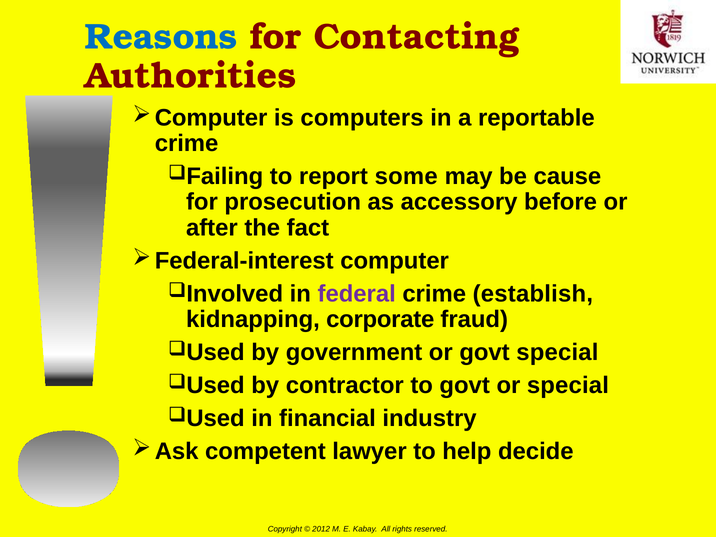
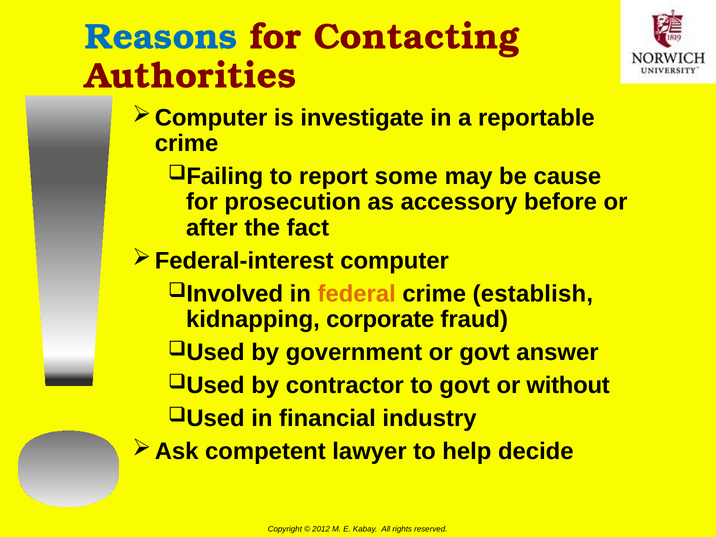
computers: computers -> investigate (362, 118)
federal colour: purple -> orange (357, 294)
govt special: special -> answer (557, 352)
or special: special -> without (568, 385)
